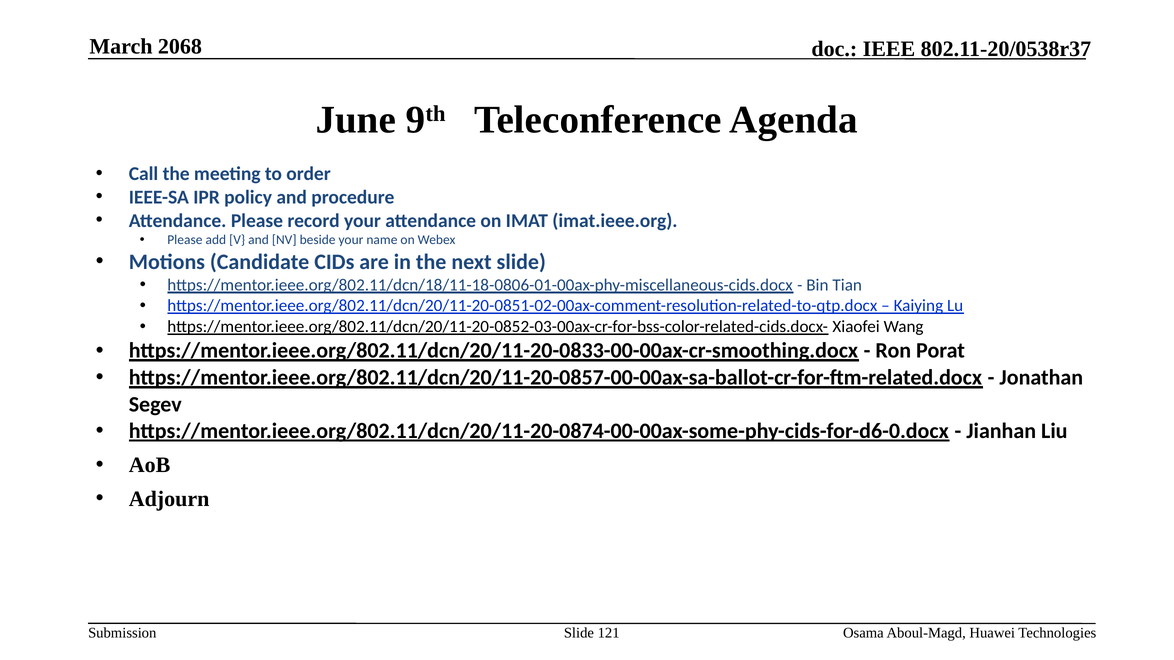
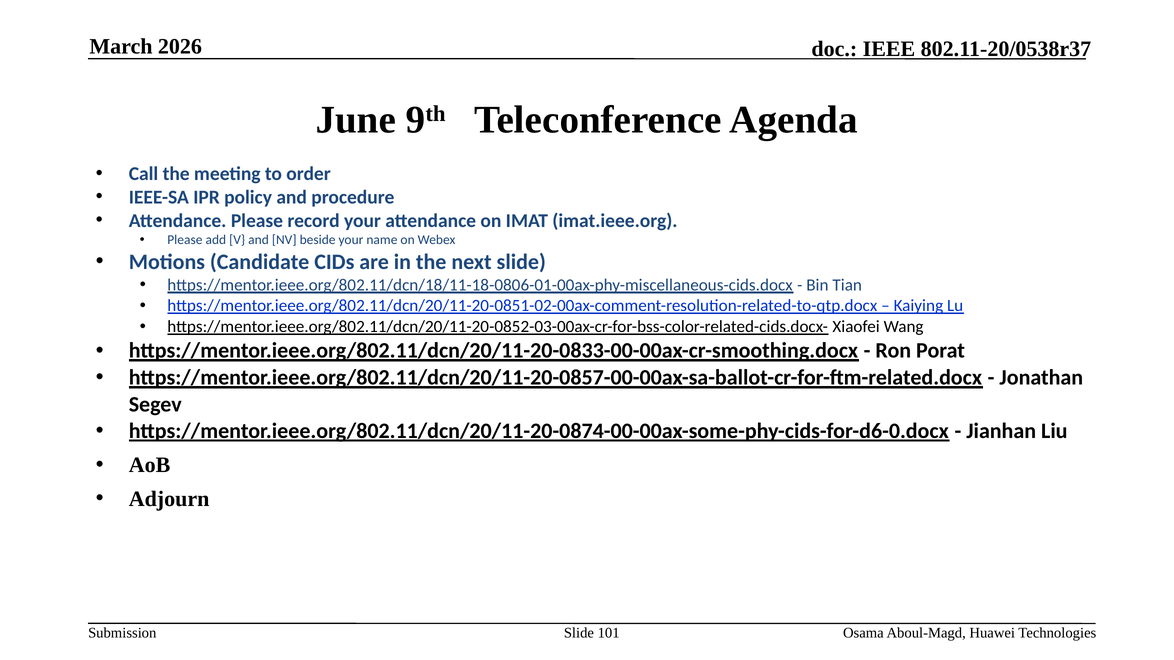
2068: 2068 -> 2026 (180, 47)
121: 121 -> 101 (609, 633)
